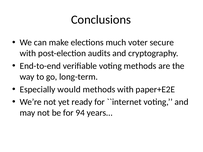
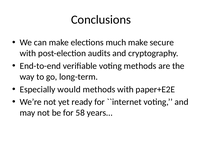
much voter: voter -> make (138, 43)
94: 94 -> 58 (80, 113)
